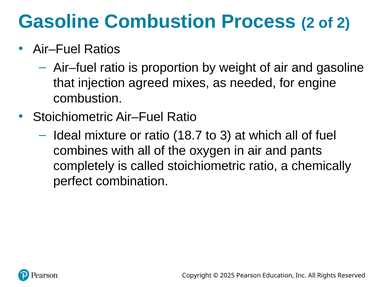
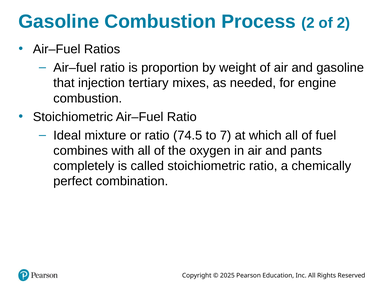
agreed: agreed -> tertiary (149, 83)
18.7: 18.7 -> 74.5 (188, 135)
3: 3 -> 7 (226, 135)
